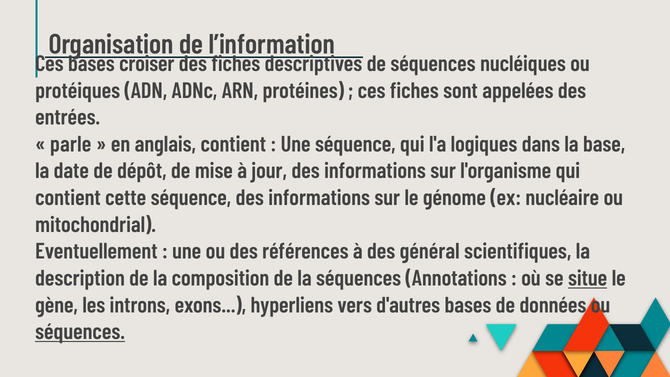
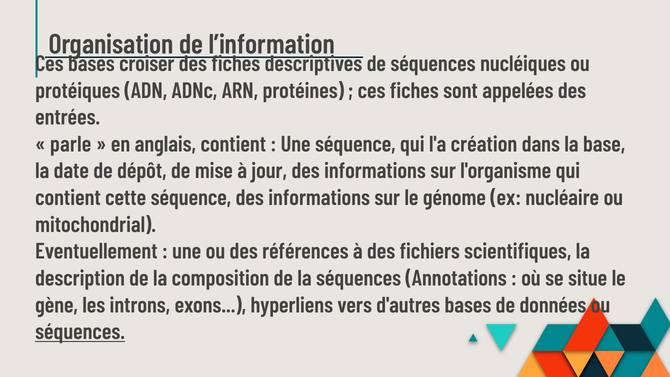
logiques: logiques -> création (484, 144)
général: général -> fichiers (430, 251)
situe underline: present -> none (588, 278)
